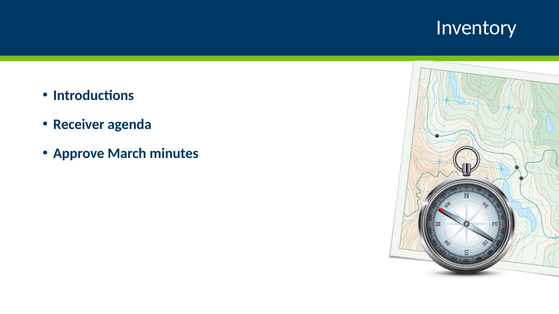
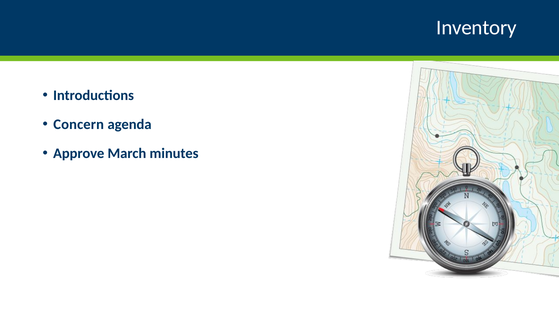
Receiver: Receiver -> Concern (79, 125)
